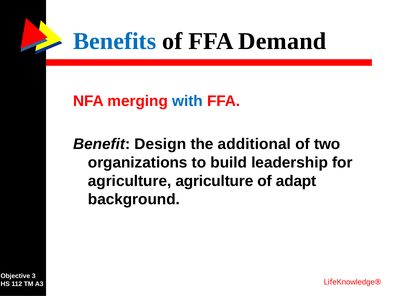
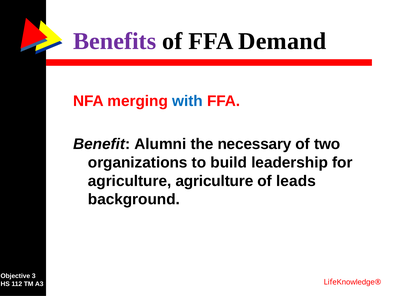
Benefits colour: blue -> purple (115, 41)
Design: Design -> Alumni (160, 144)
additional: additional -> necessary (254, 144)
adapt: adapt -> leads (296, 181)
